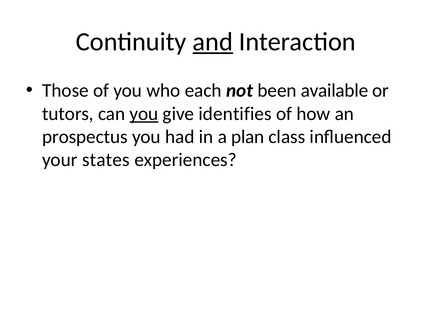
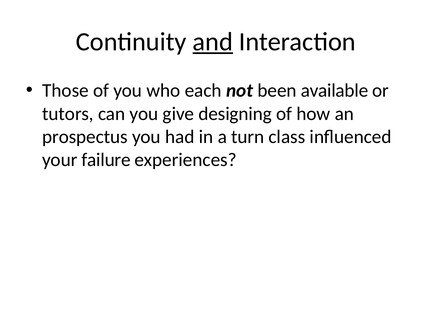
you underline: present -> none (144, 114)
identifies: identifies -> designing (235, 114)
plan: plan -> turn (248, 137)
states: states -> failure (106, 160)
